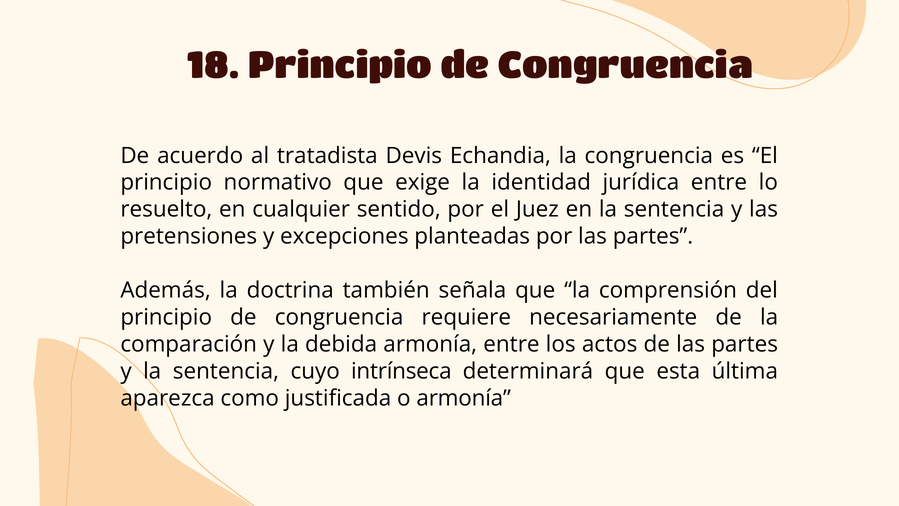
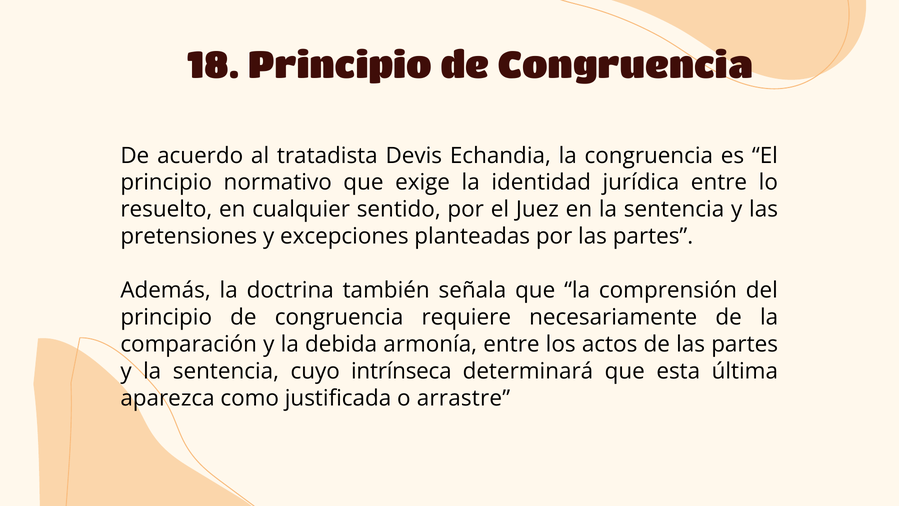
o armonía: armonía -> arrastre (463, 398)
